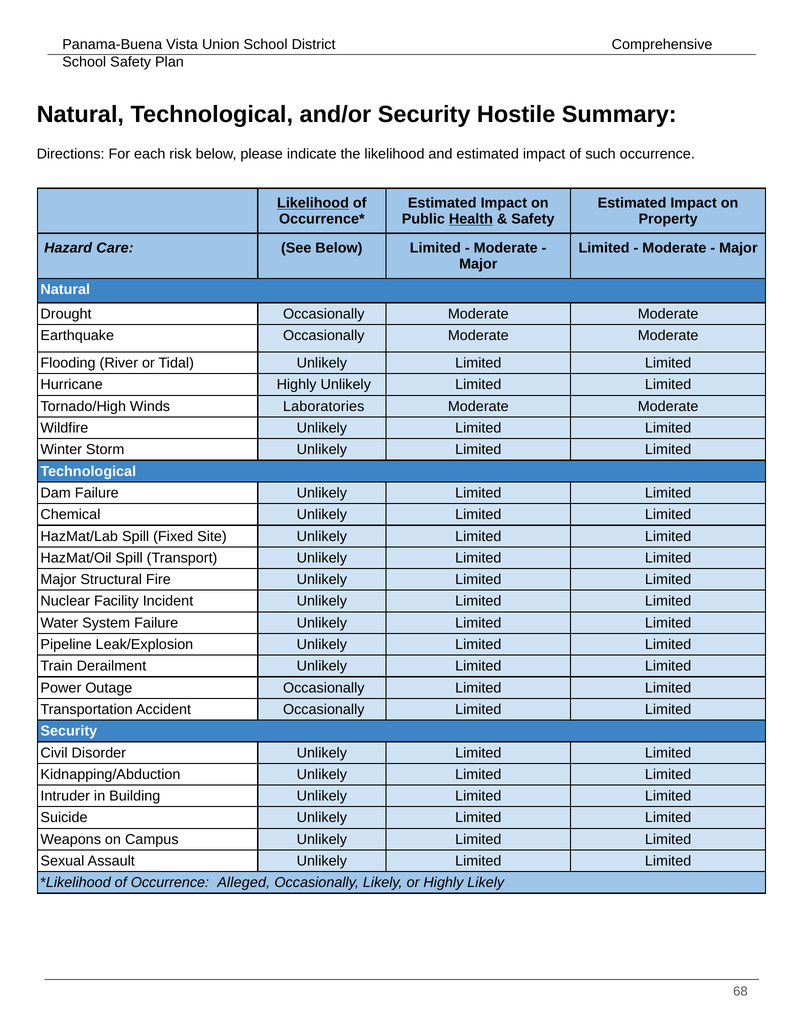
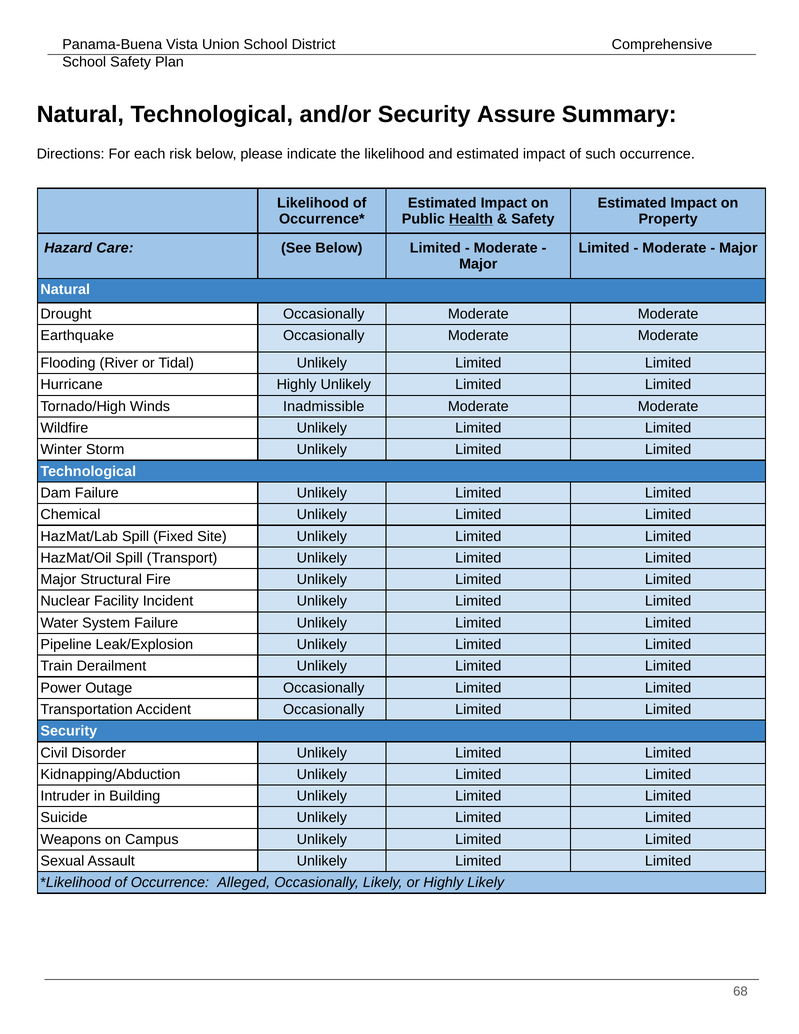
Hostile: Hostile -> Assure (516, 115)
Likelihood underline: present -> none (313, 203)
Laboratories: Laboratories -> Inadmissible (324, 406)
